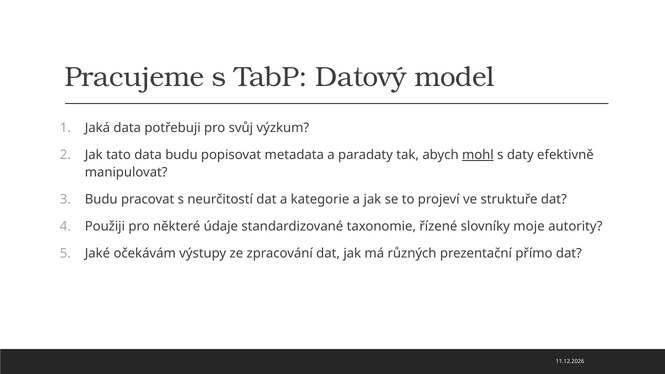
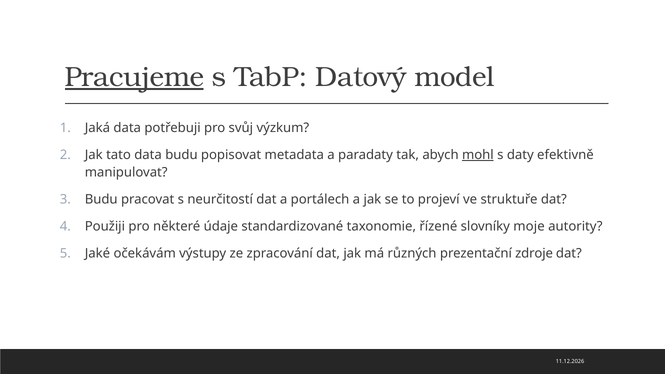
Pracujeme underline: none -> present (134, 77)
kategorie: kategorie -> portálech (320, 199)
přímo: přímo -> zdroje (534, 253)
